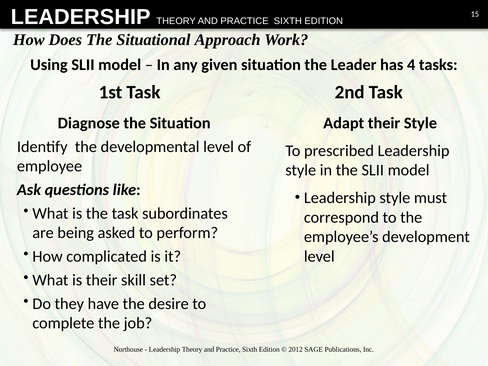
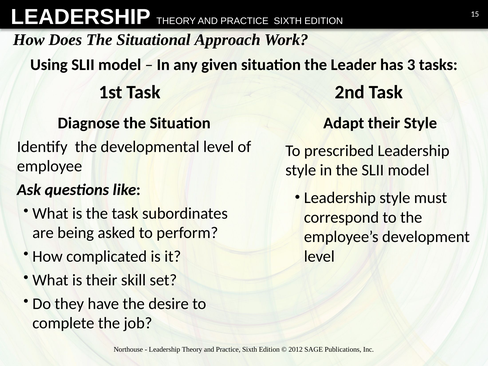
4: 4 -> 3 (411, 65)
